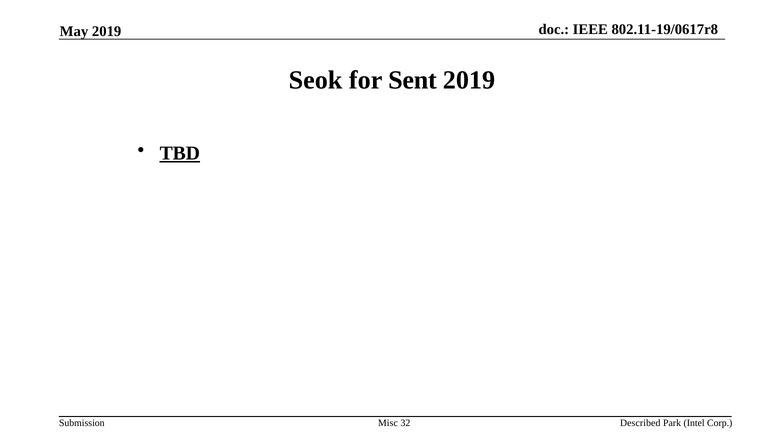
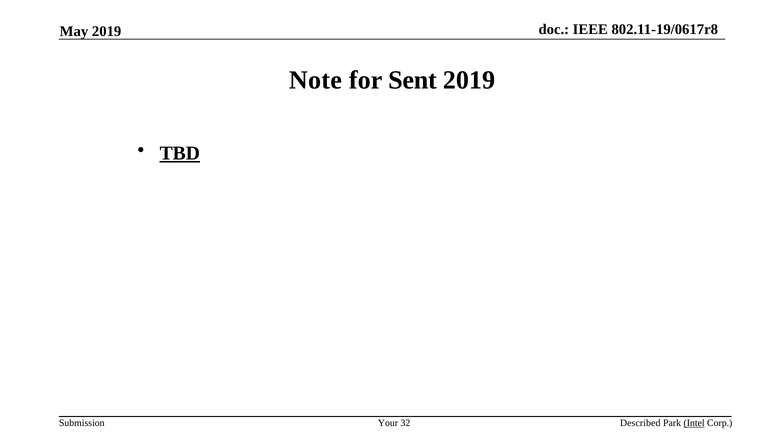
Seok: Seok -> Note (315, 80)
Misc: Misc -> Your (388, 423)
Intel underline: none -> present (694, 423)
